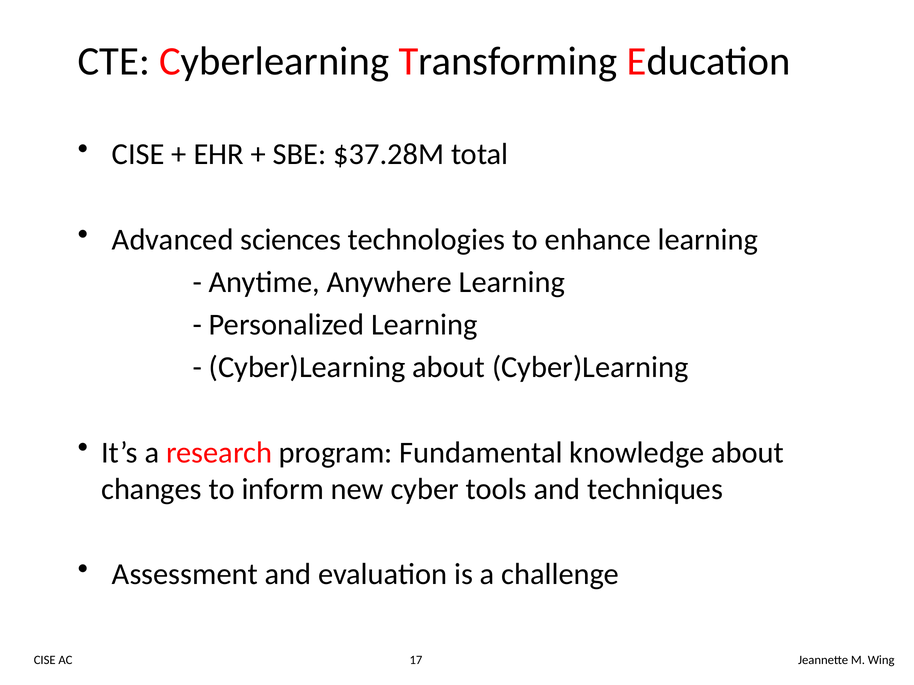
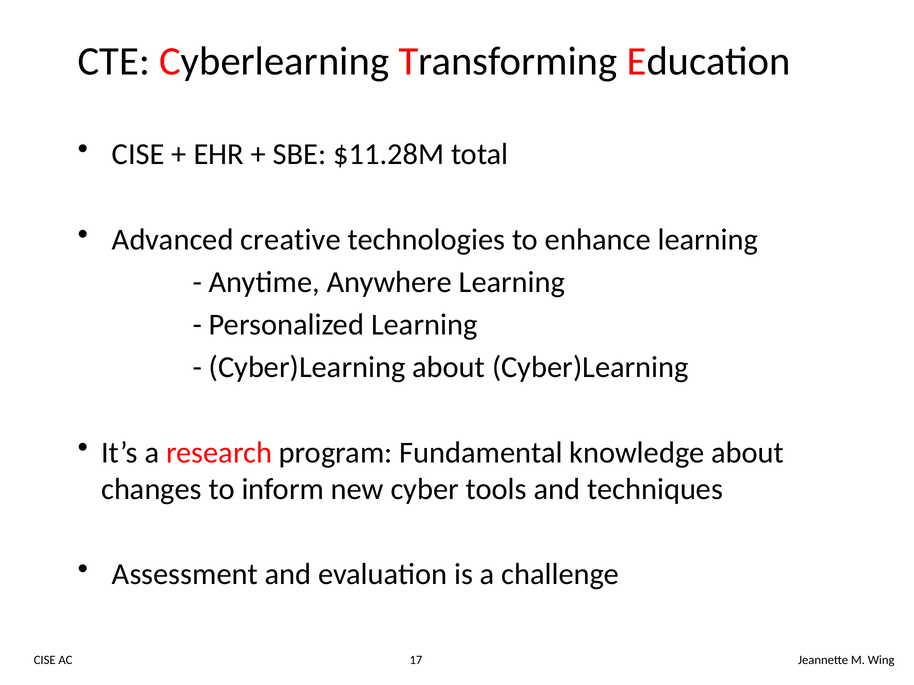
$37.28M: $37.28M -> $11.28M (389, 154)
sciences: sciences -> creative (291, 240)
